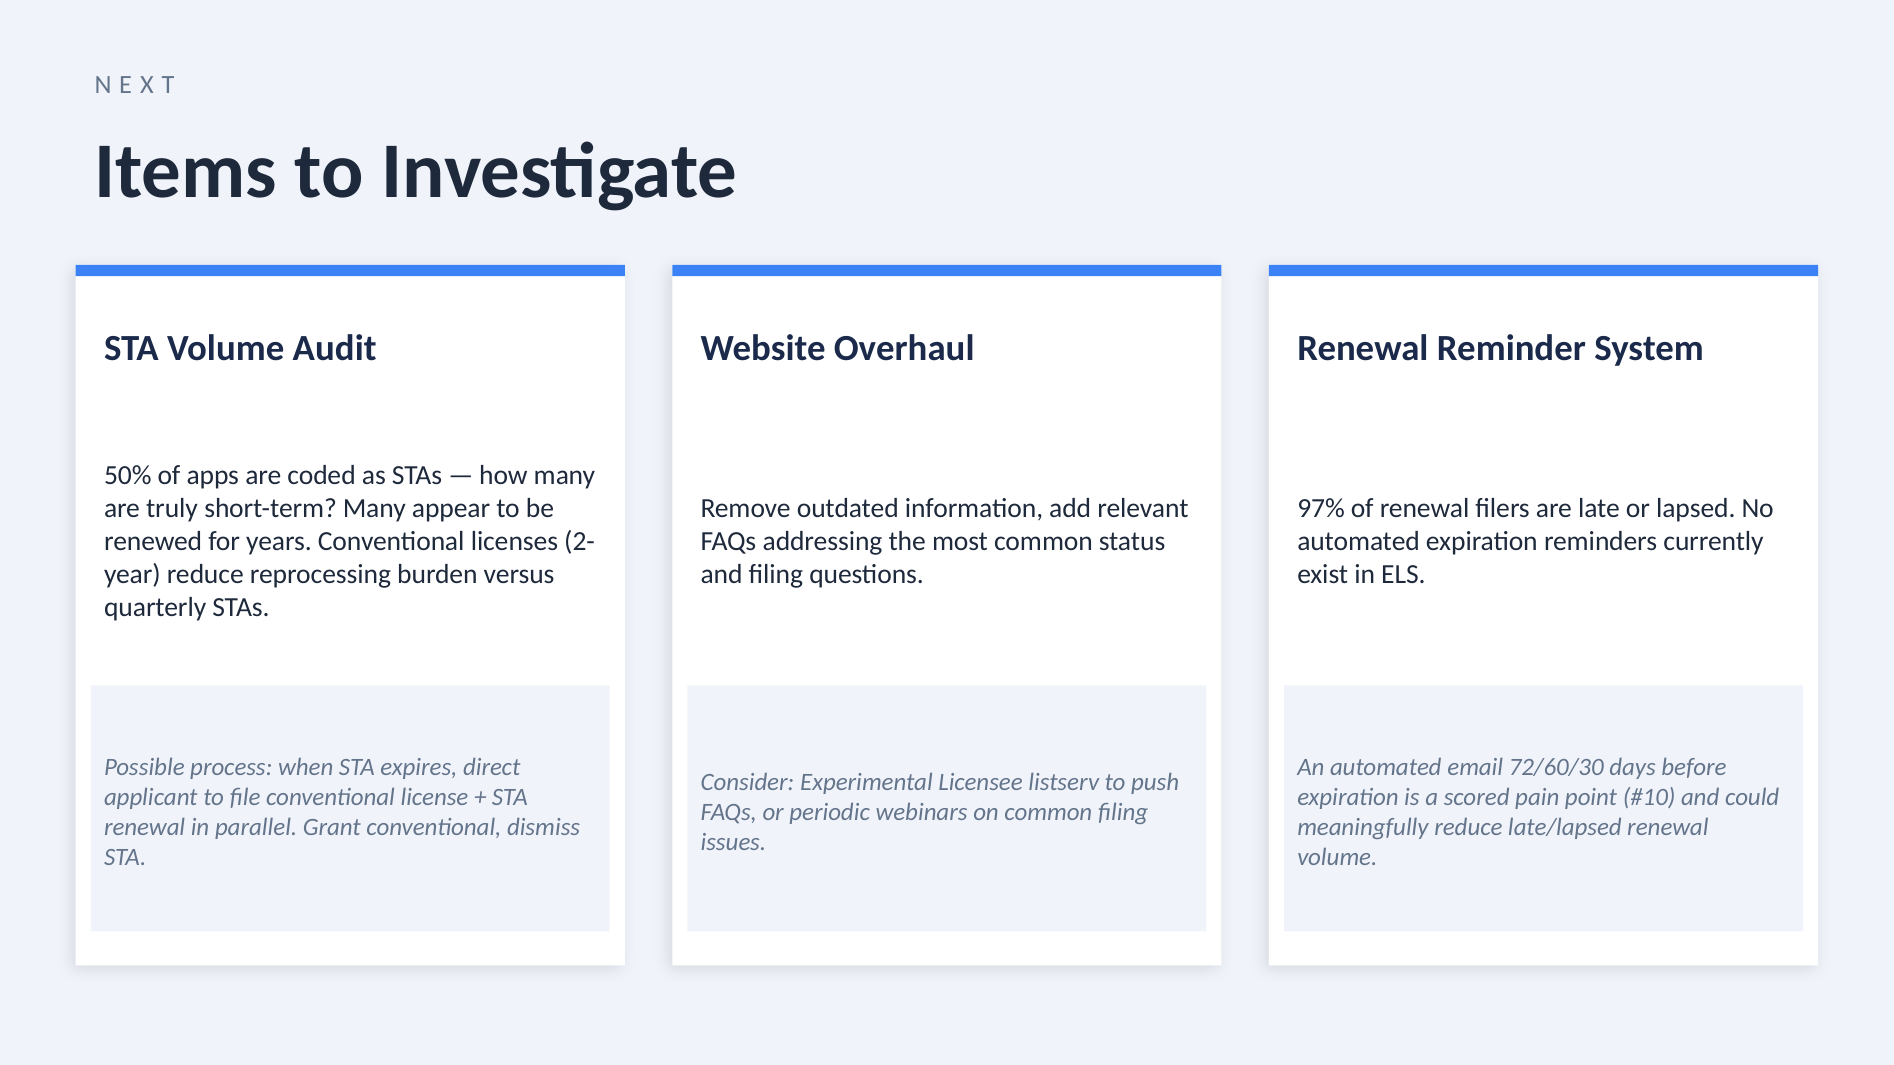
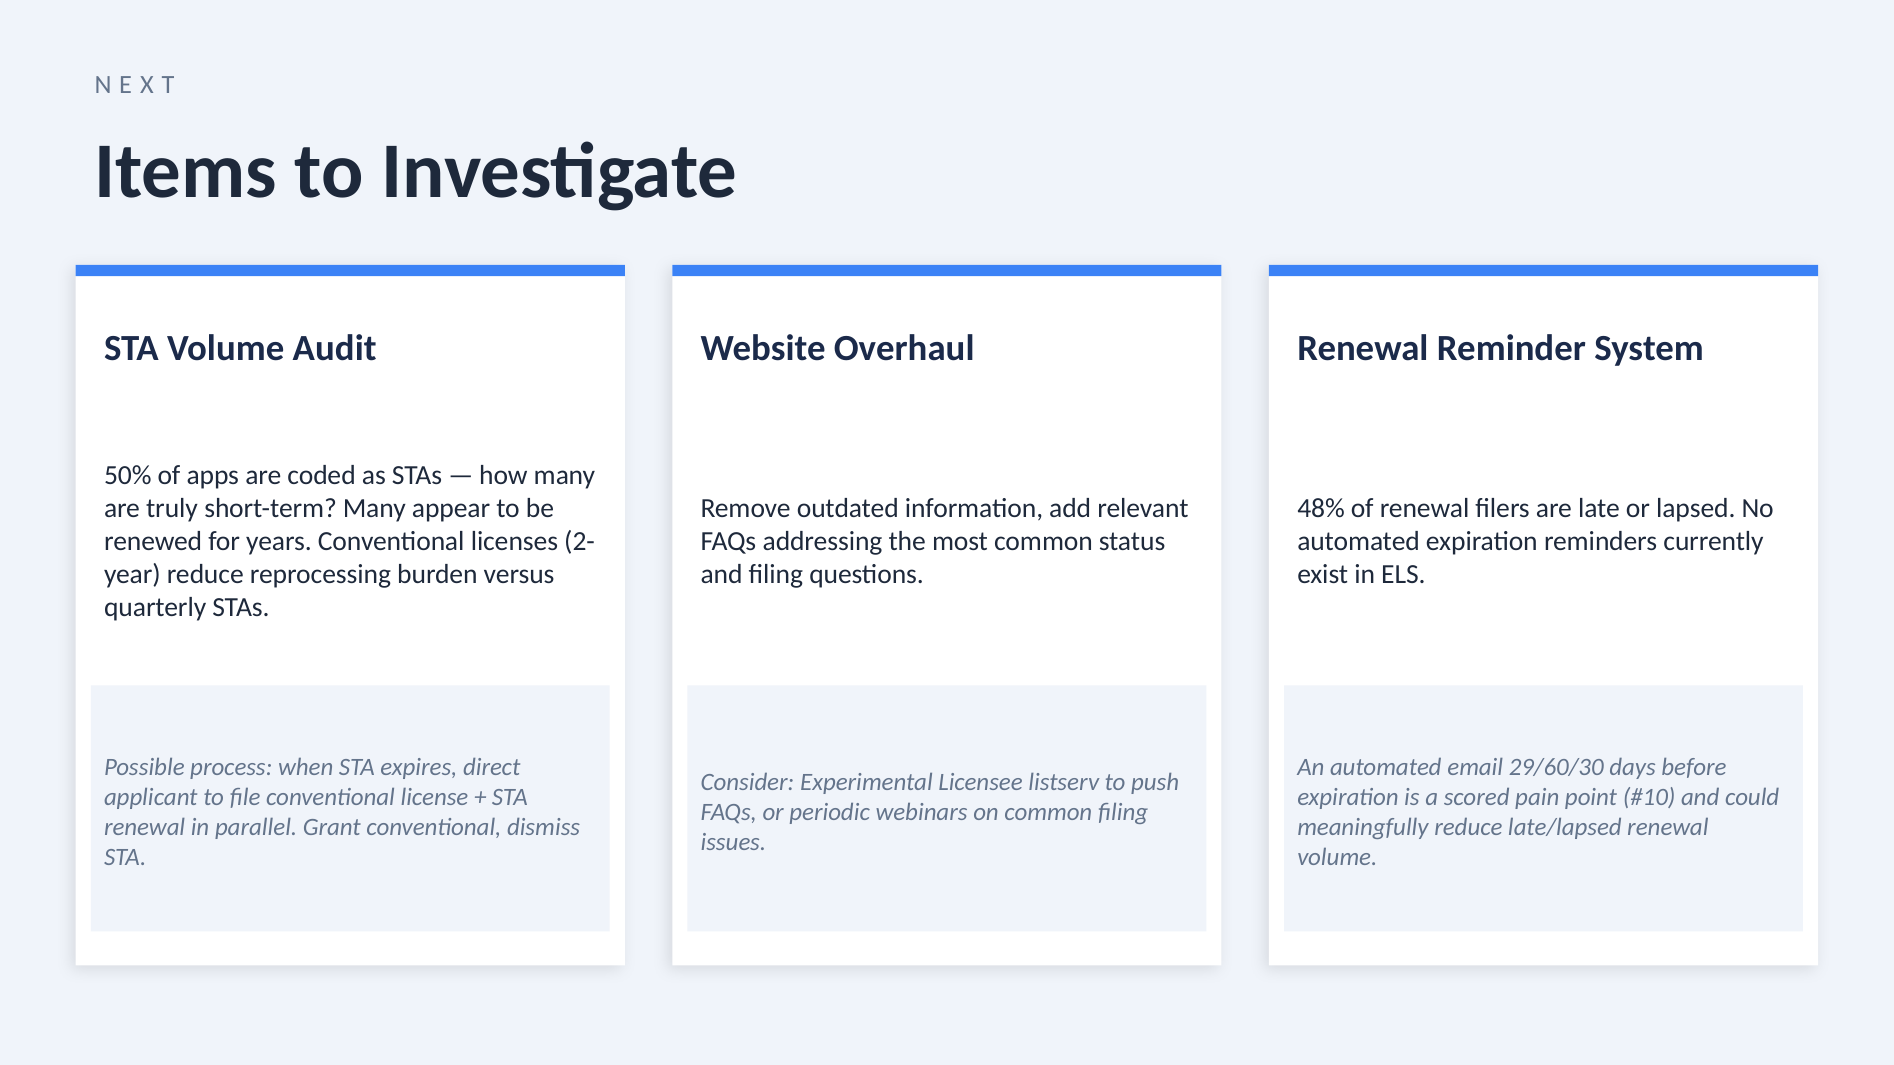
97%: 97% -> 48% (1321, 509)
72/60/30: 72/60/30 -> 29/60/30 (1556, 767)
